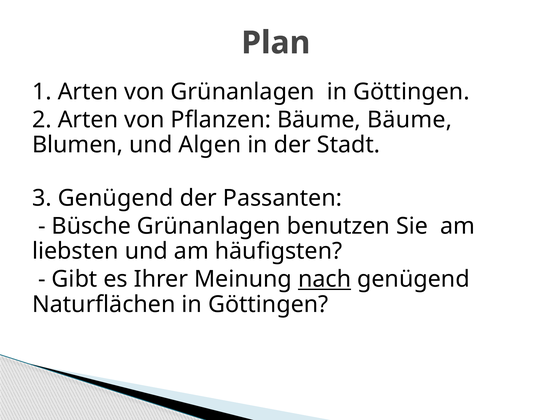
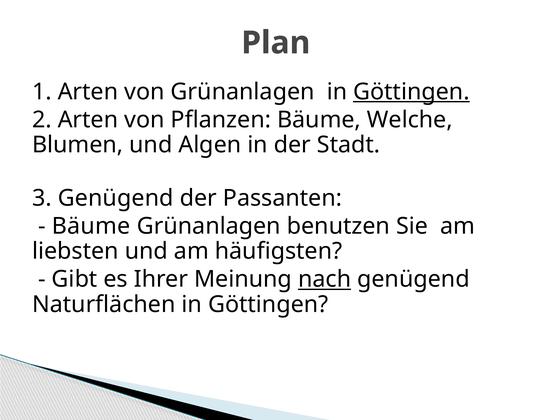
Göttingen underline: none -> present (411, 92)
Bäume Bäume: Bäume -> Welche (410, 120)
Büsche: Büsche -> Bäume (91, 226)
